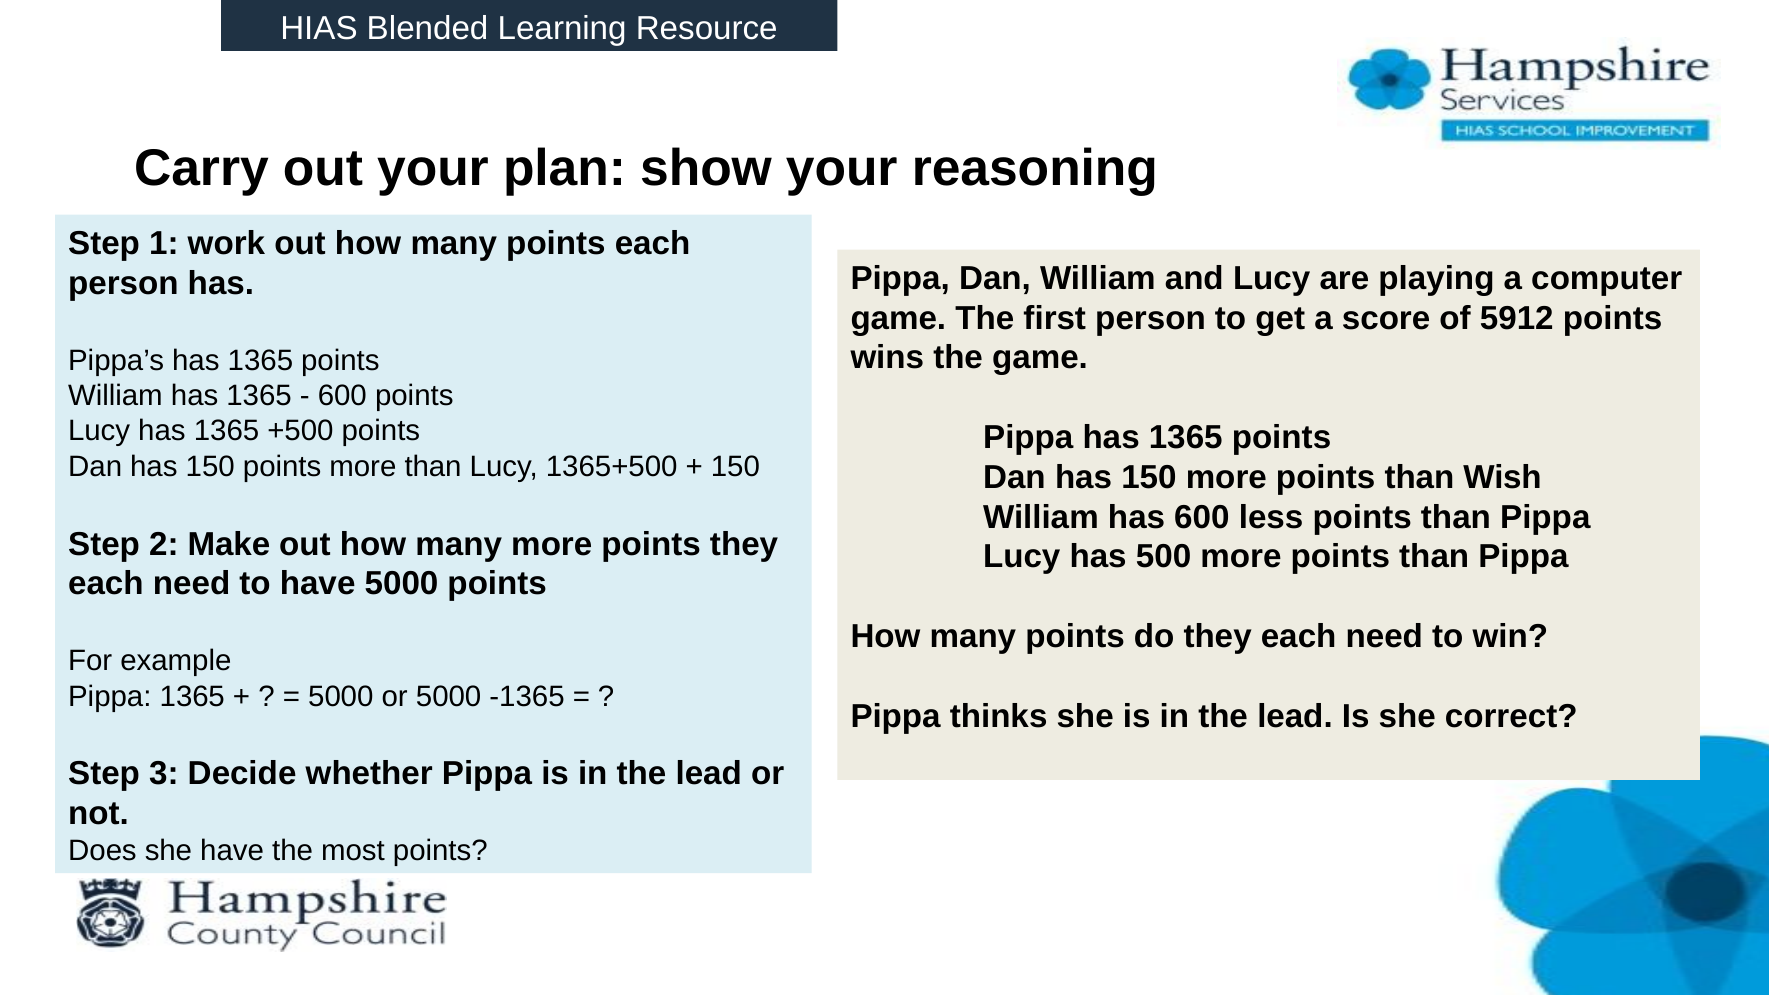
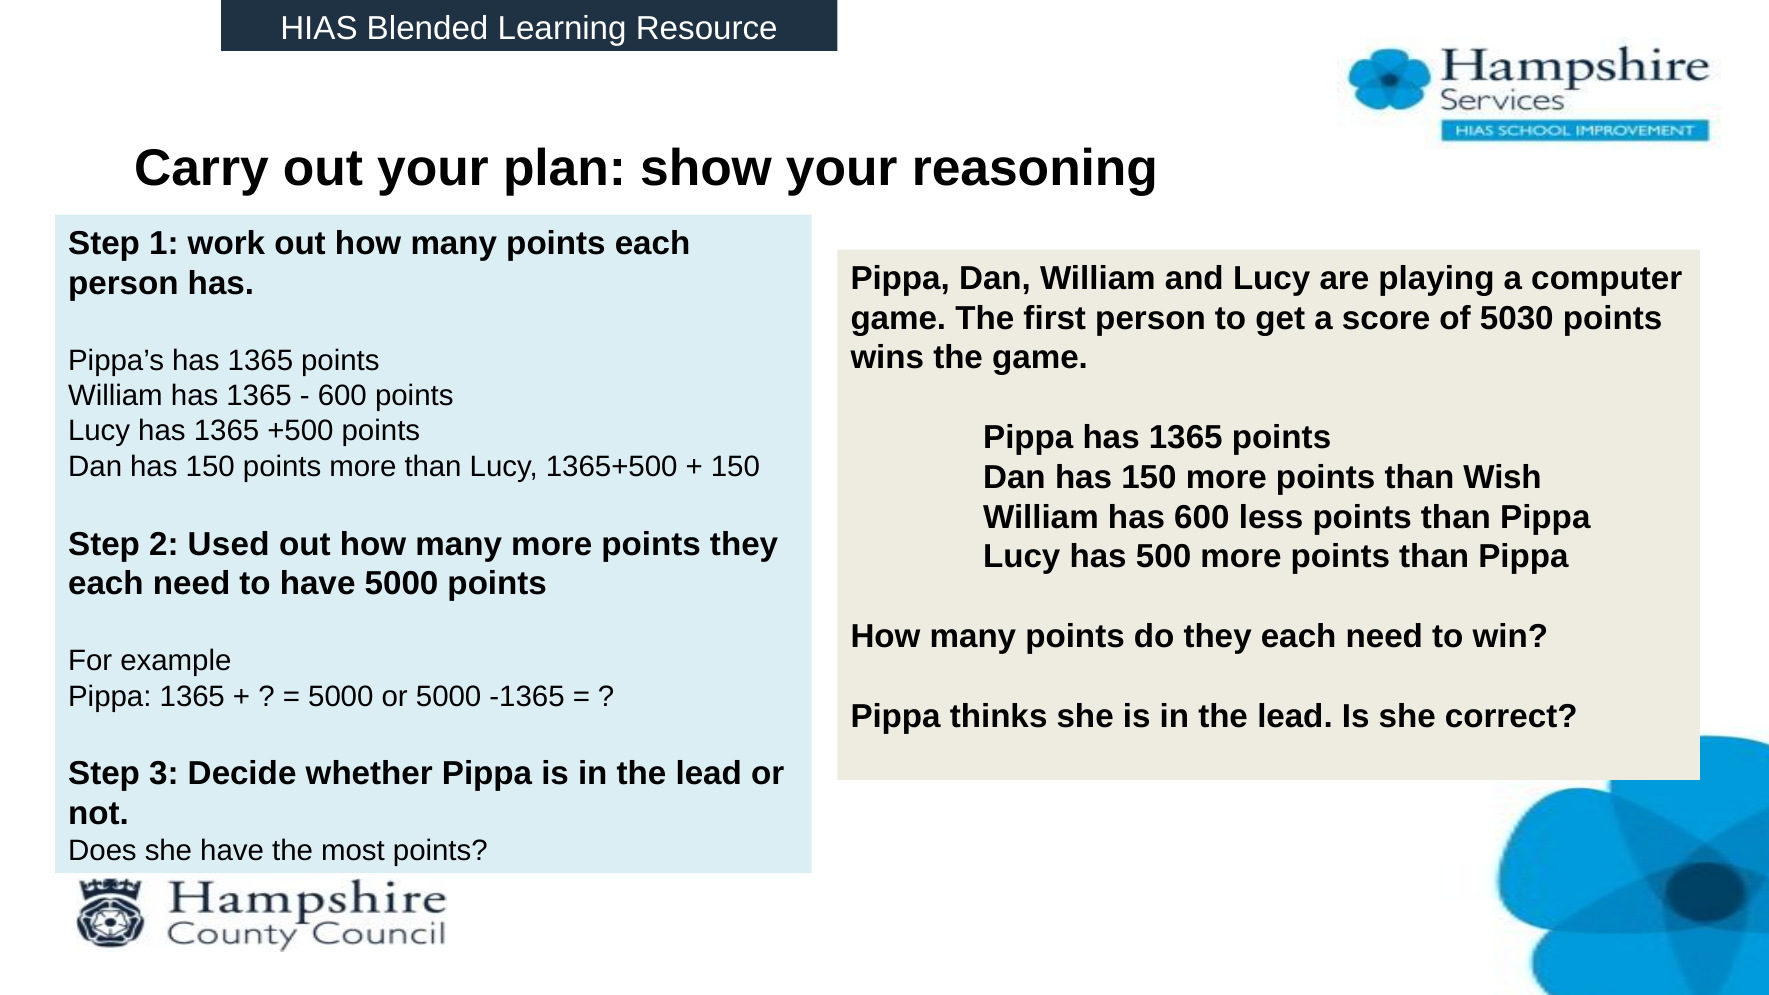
5912: 5912 -> 5030 (1517, 318)
Make: Make -> Used (229, 544)
